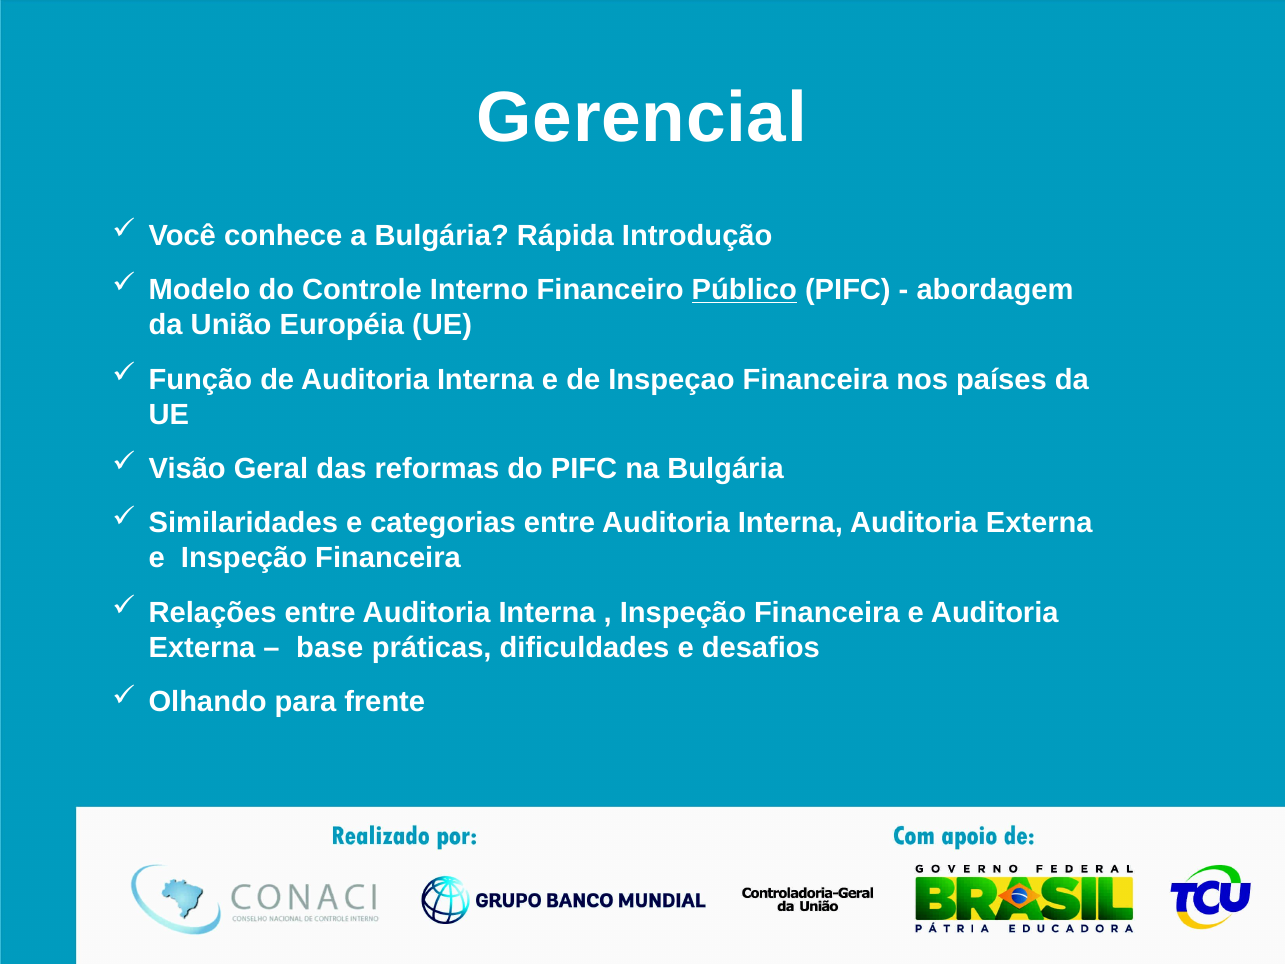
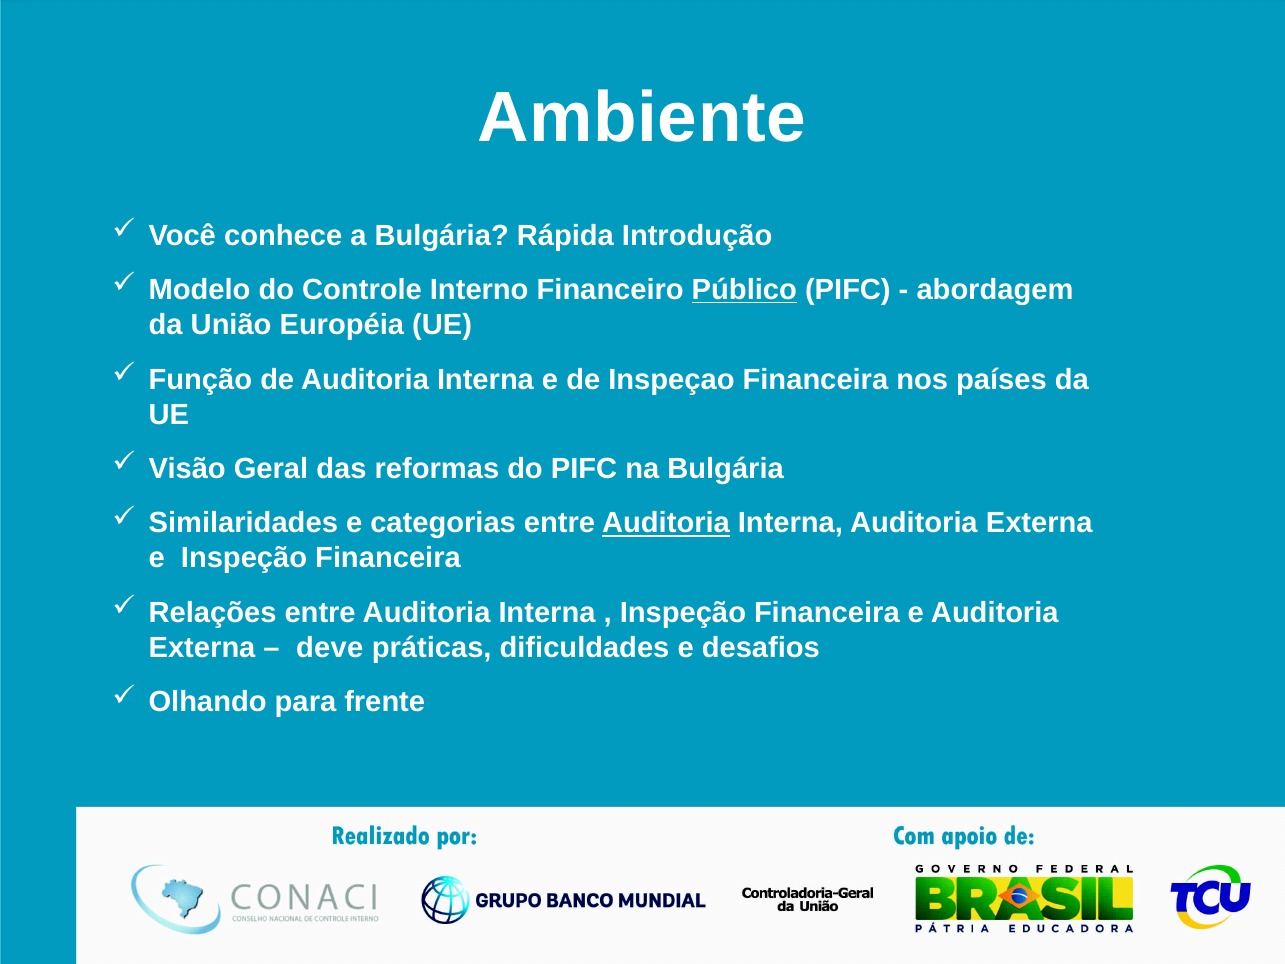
Gerencial: Gerencial -> Ambiente (642, 118)
Auditoria underline: none -> present (666, 523)
base: base -> deve (330, 647)
